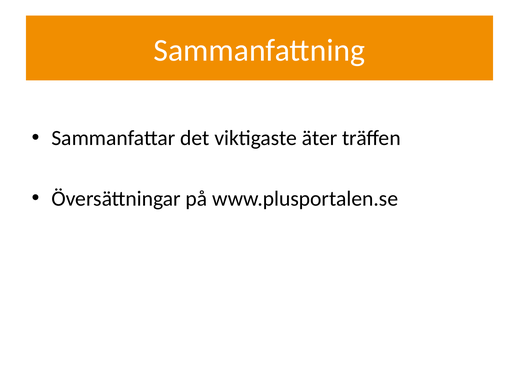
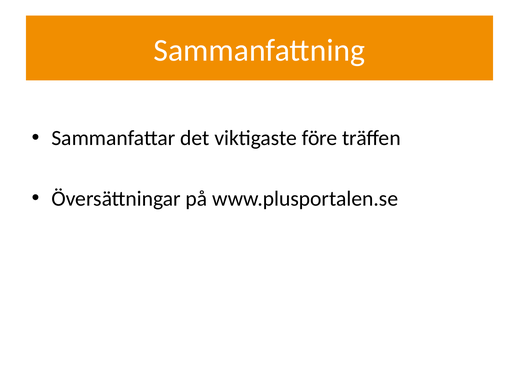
äter: äter -> före (320, 138)
